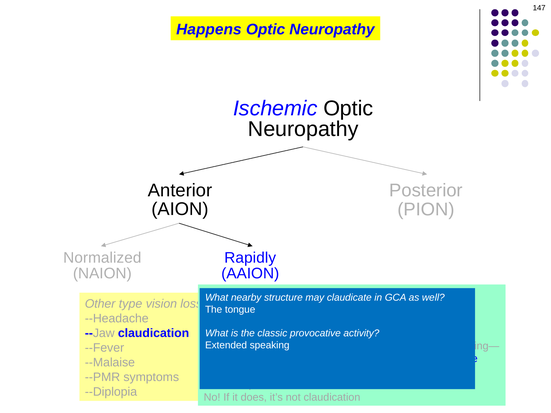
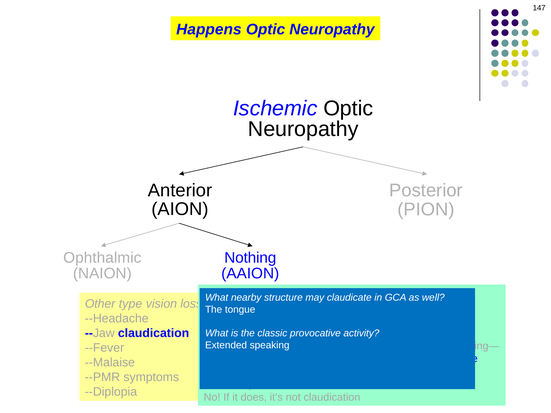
Normalized: Normalized -> Ophthalmic (102, 258)
Rapidly: Rapidly -> Nothing (250, 258)
